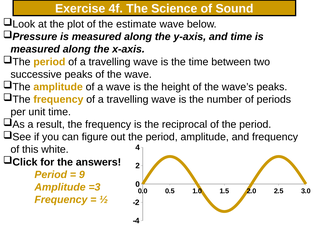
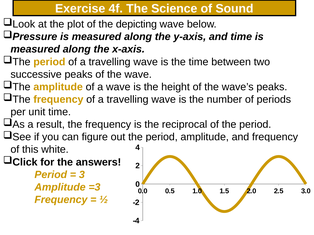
estimate: estimate -> depicting (136, 24)
9: 9 -> 3 (82, 175)
